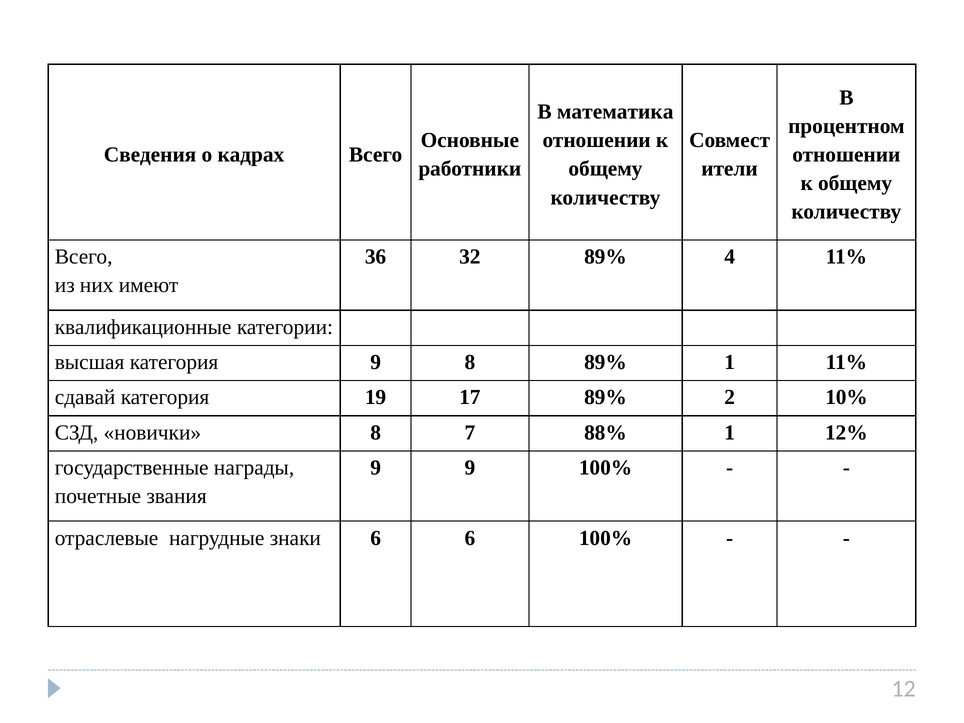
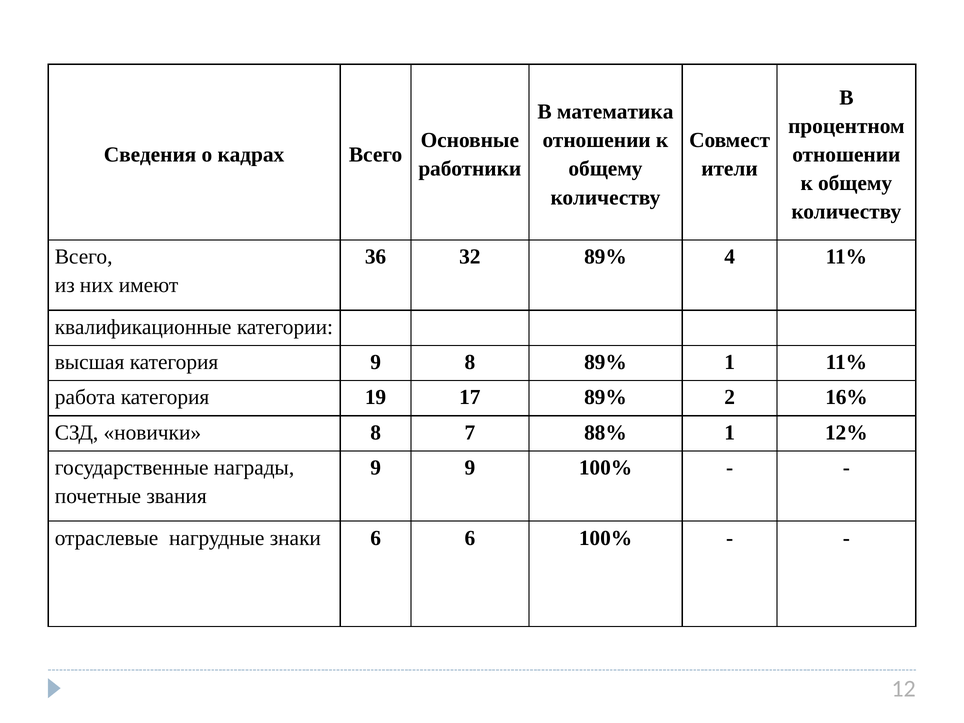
сдавай: сдавай -> работа (85, 397)
10%: 10% -> 16% (846, 397)
